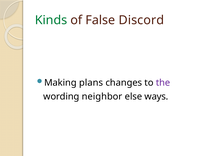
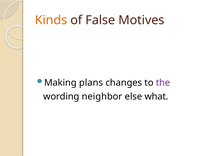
Kinds colour: green -> orange (51, 20)
Discord: Discord -> Motives (141, 20)
ways: ways -> what (156, 97)
